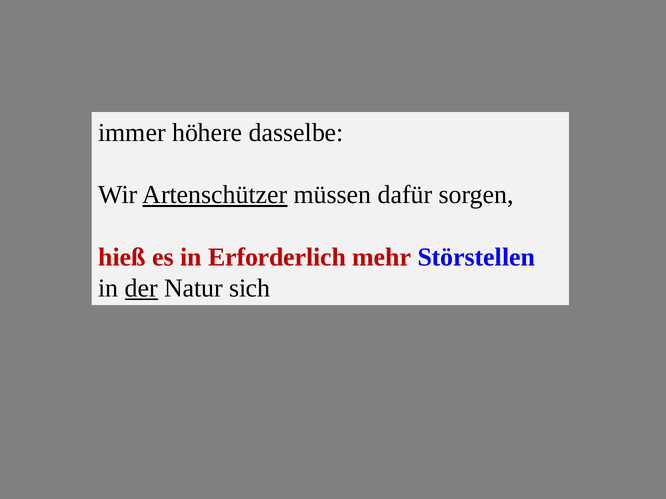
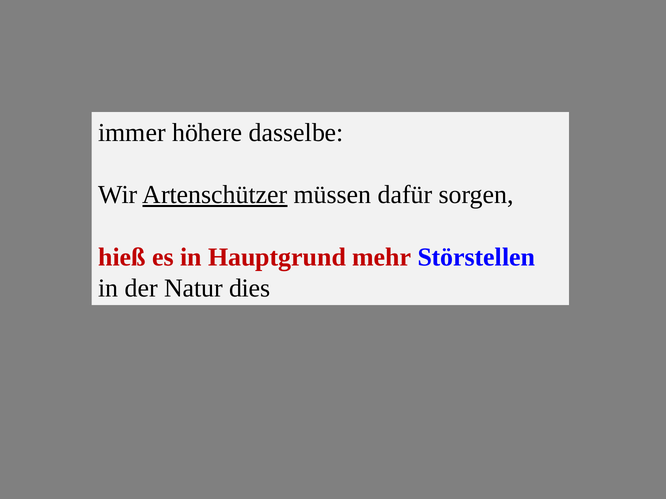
Erforderlich: Erforderlich -> Hauptgrund (277, 257)
der underline: present -> none (141, 288)
sich: sich -> dies (250, 288)
